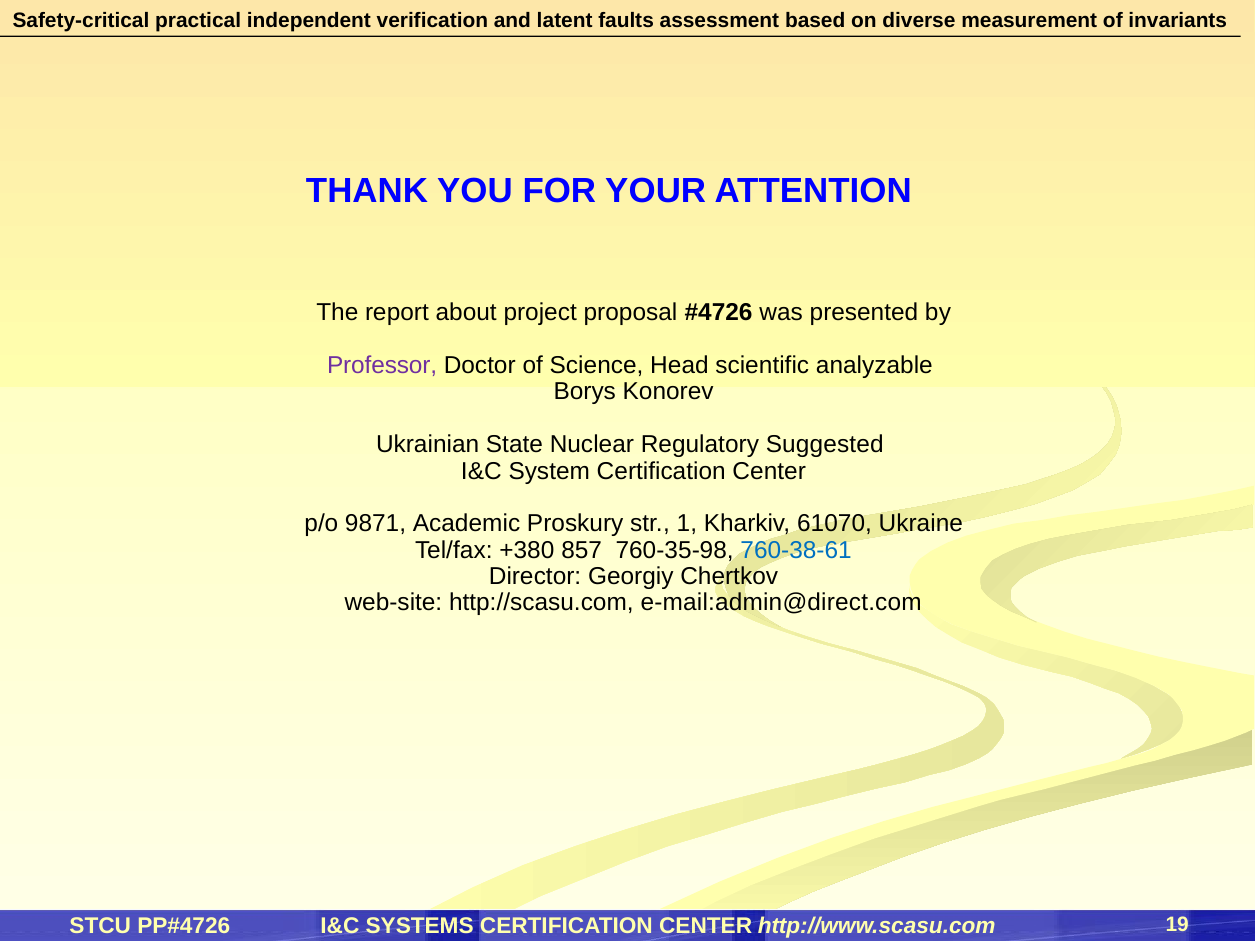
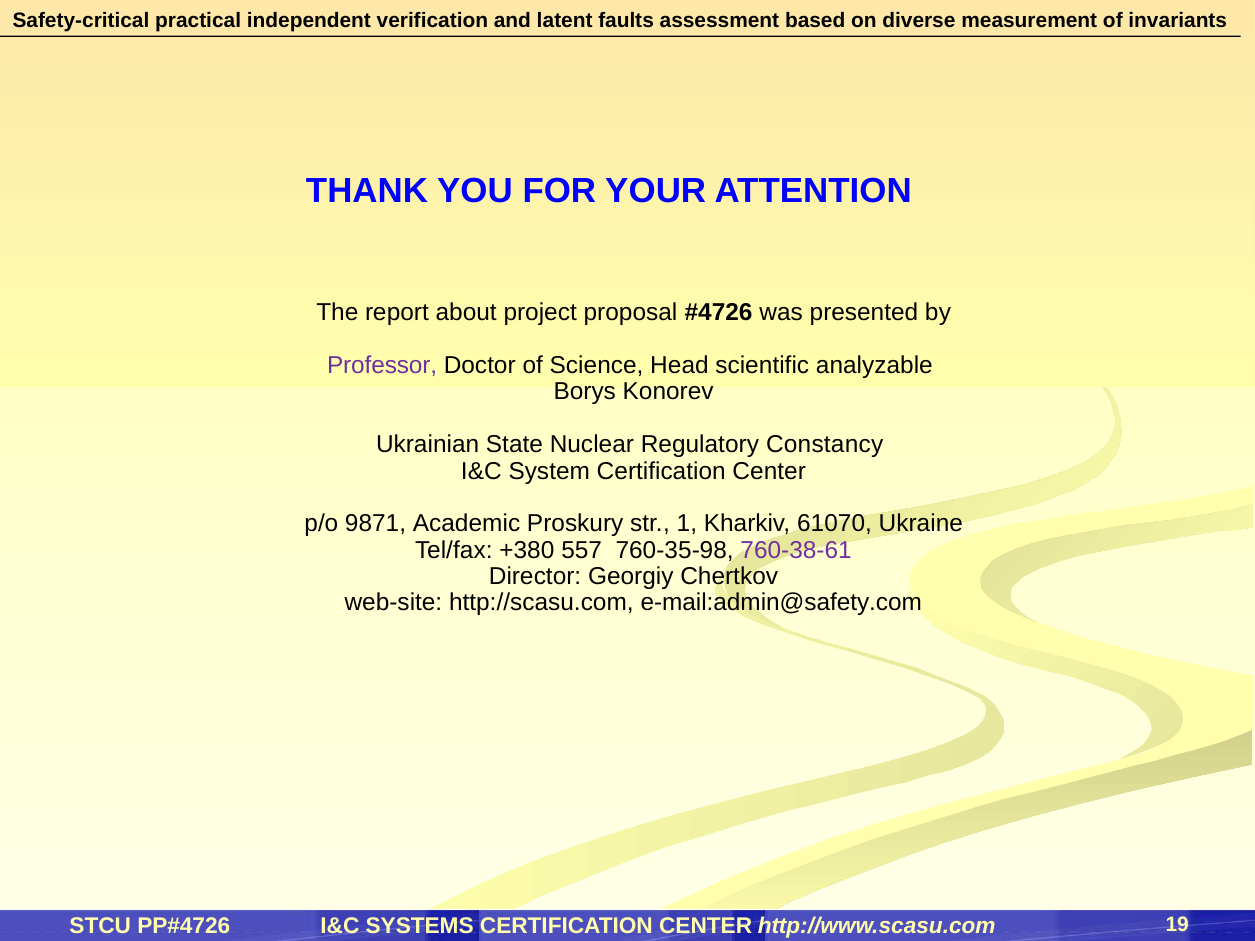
Suggested: Suggested -> Constancy (825, 445)
857: 857 -> 557 (582, 550)
760-38-61 colour: blue -> purple (796, 550)
e-mail:admin@direct.com: e-mail:admin@direct.com -> e-mail:admin@safety.com (781, 603)
